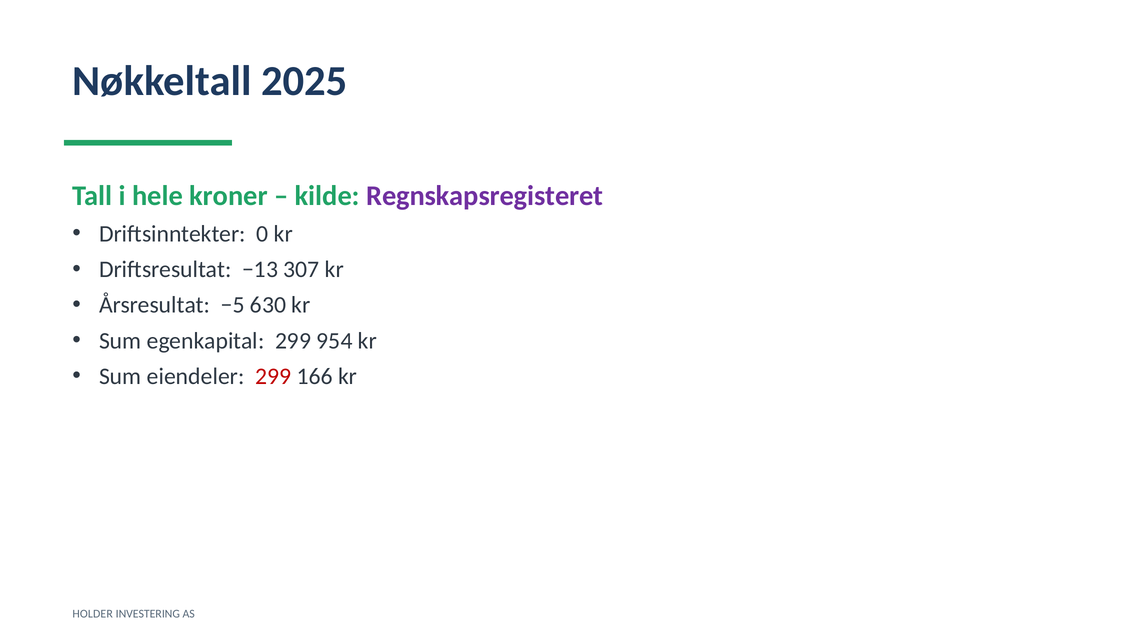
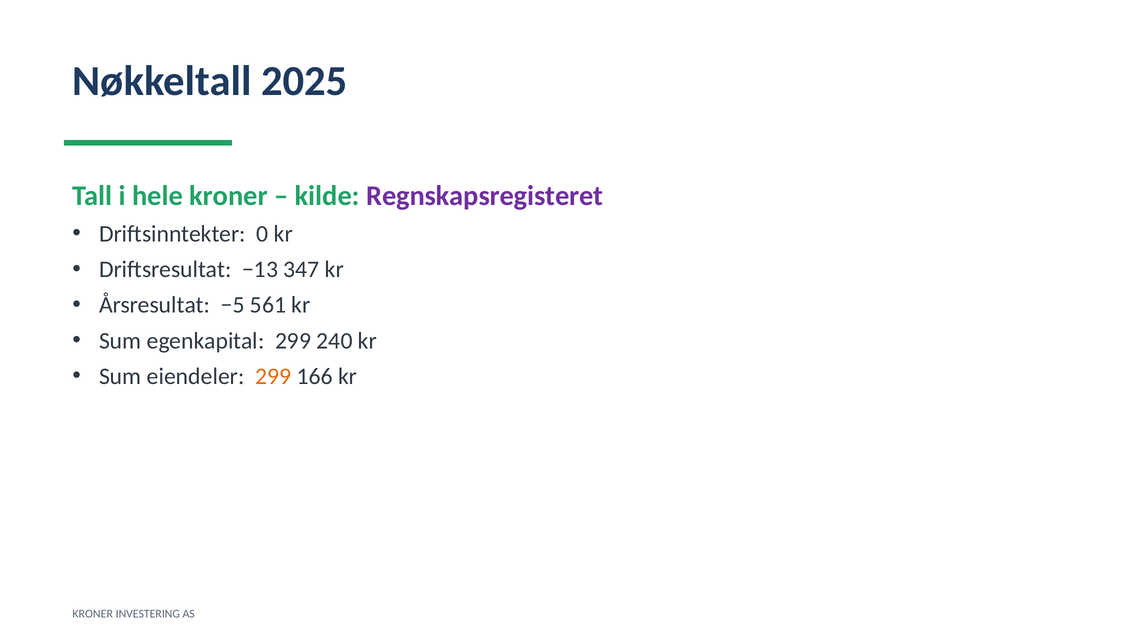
307: 307 -> 347 (301, 270)
630: 630 -> 561 (268, 305)
954: 954 -> 240 (334, 341)
299 colour: red -> orange (273, 376)
HOLDER: HOLDER -> KRONER (93, 614)
